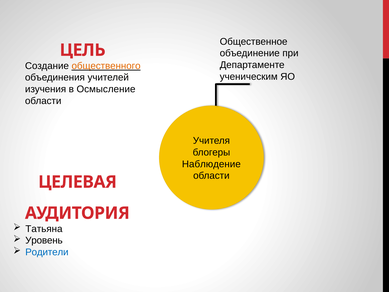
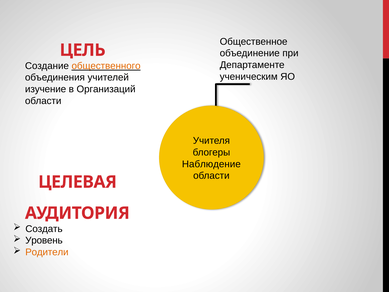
изучения: изучения -> изучение (46, 89)
Осмысление: Осмысление -> Организаций (106, 89)
Татьяна: Татьяна -> Создать (44, 229)
Родители colour: blue -> orange (47, 252)
